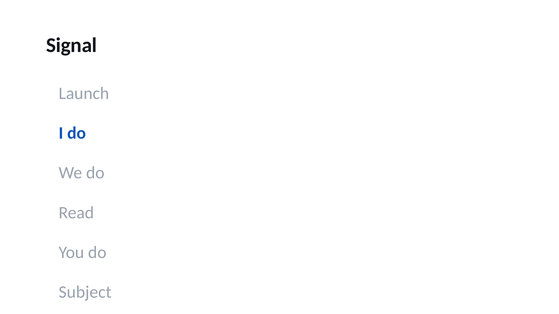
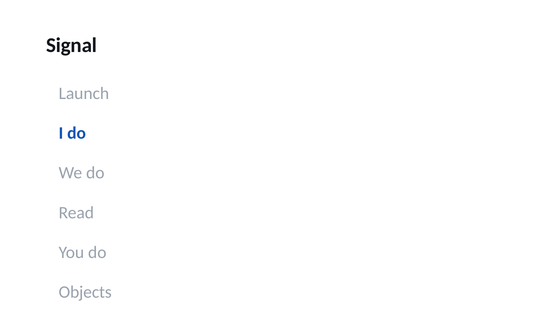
Subject: Subject -> Objects (85, 293)
